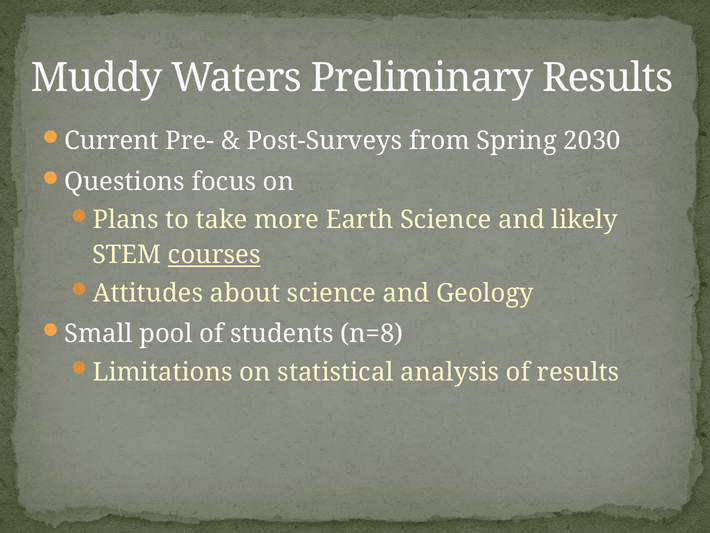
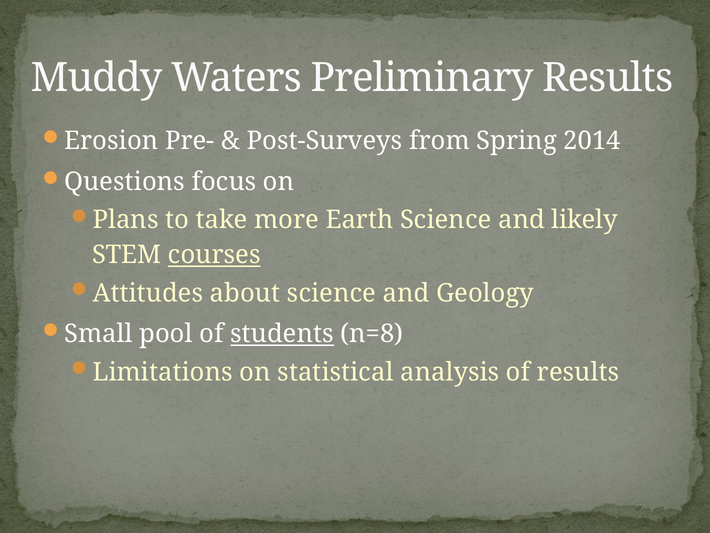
Current: Current -> Erosion (111, 141)
2030: 2030 -> 2014 (592, 141)
students underline: none -> present (282, 334)
